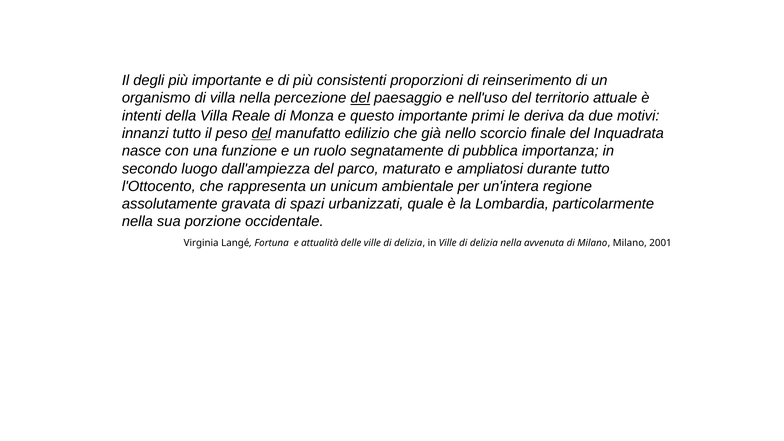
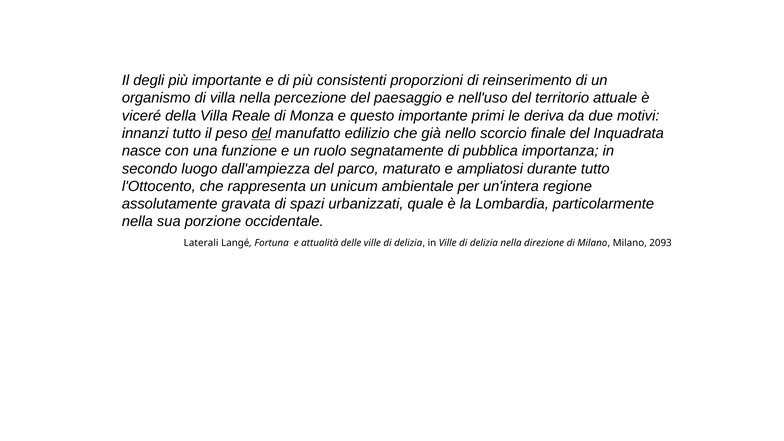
del underline: present -> none (360, 98)
intenti: intenti -> viceré (141, 116)
Virginia: Virginia -> Laterali (201, 243)
avvenuta: avvenuta -> direzione (544, 243)
2001: 2001 -> 2093 (661, 243)
